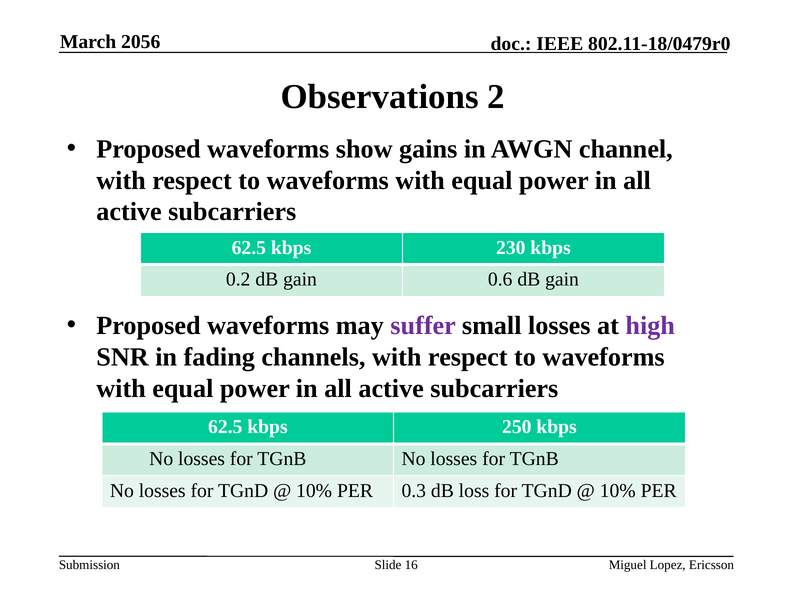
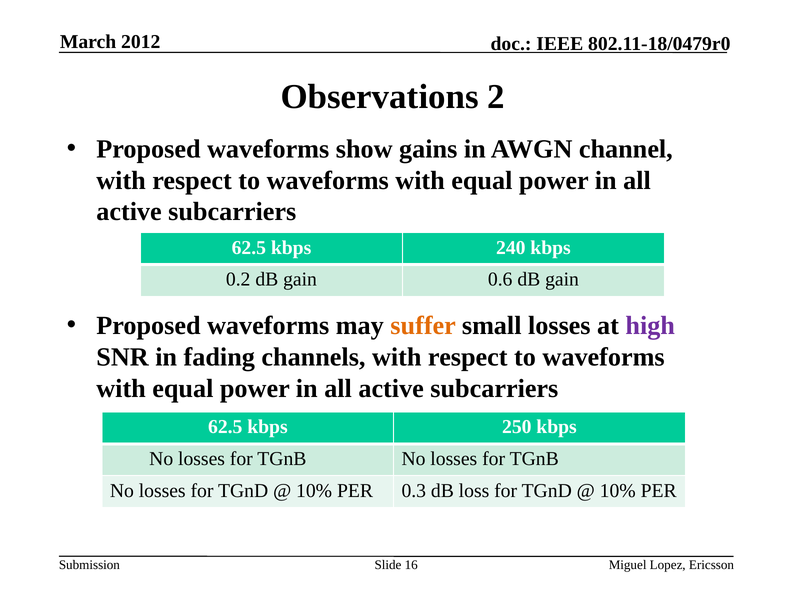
2056: 2056 -> 2012 (141, 42)
230: 230 -> 240 (511, 248)
suffer colour: purple -> orange (423, 326)
